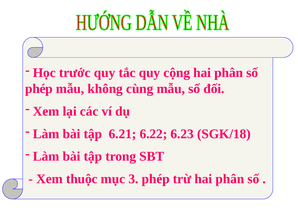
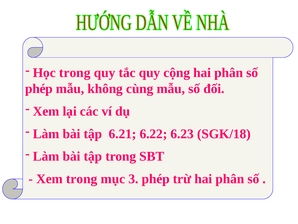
Học trước: trước -> trong (75, 73)
Xem thuộc: thuộc -> trong (82, 179)
